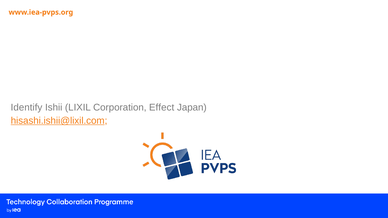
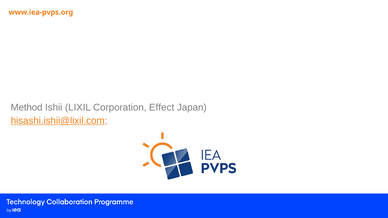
Identify: Identify -> Method (27, 108)
